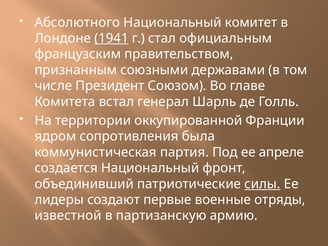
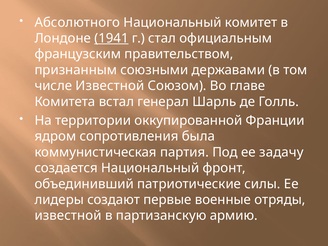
числе Президент: Президент -> Известной (110, 86)
апреле: апреле -> задачу (281, 152)
силы underline: present -> none (262, 184)
